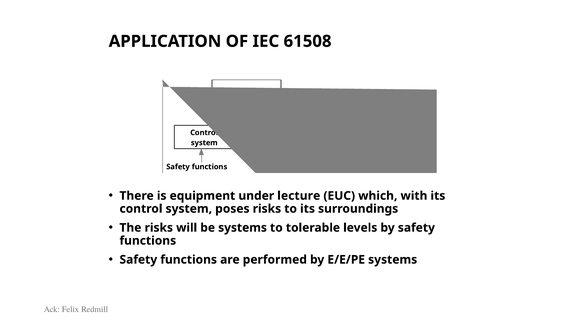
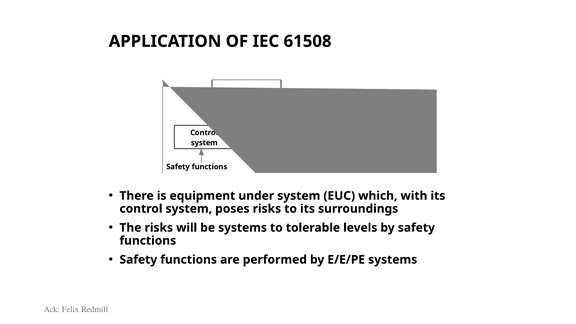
under lecture: lecture -> system (299, 196)
